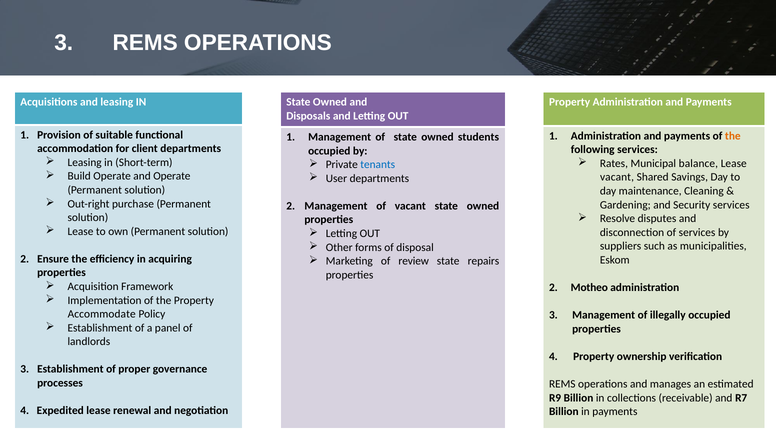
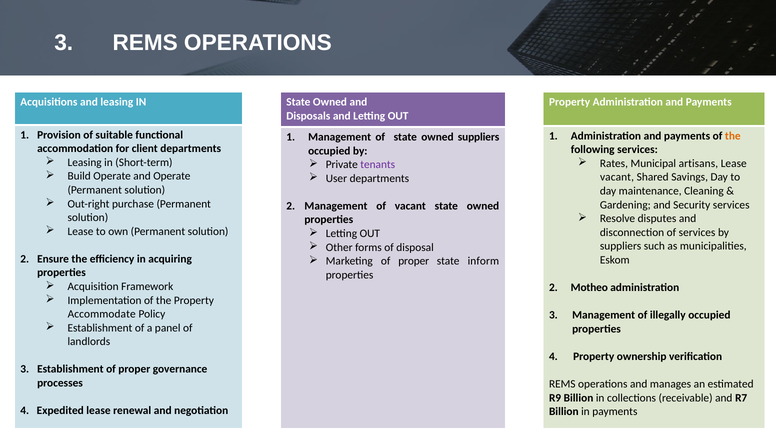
owned students: students -> suppliers (479, 137)
balance: balance -> artisans (698, 163)
tenants colour: blue -> purple (378, 164)
Marketing of review: review -> proper (414, 261)
repairs: repairs -> inform (483, 261)
